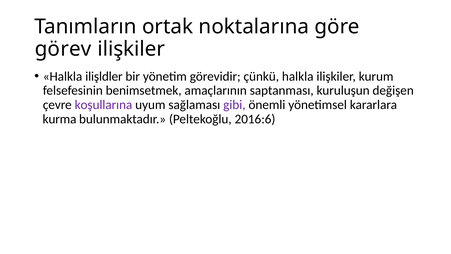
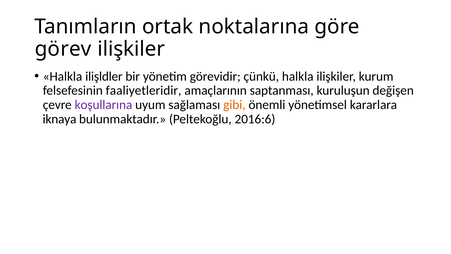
benimsetmek: benimsetmek -> faaliyetleridir (144, 90)
gibi colour: purple -> orange (234, 105)
kurma: kurma -> iknaya (60, 119)
